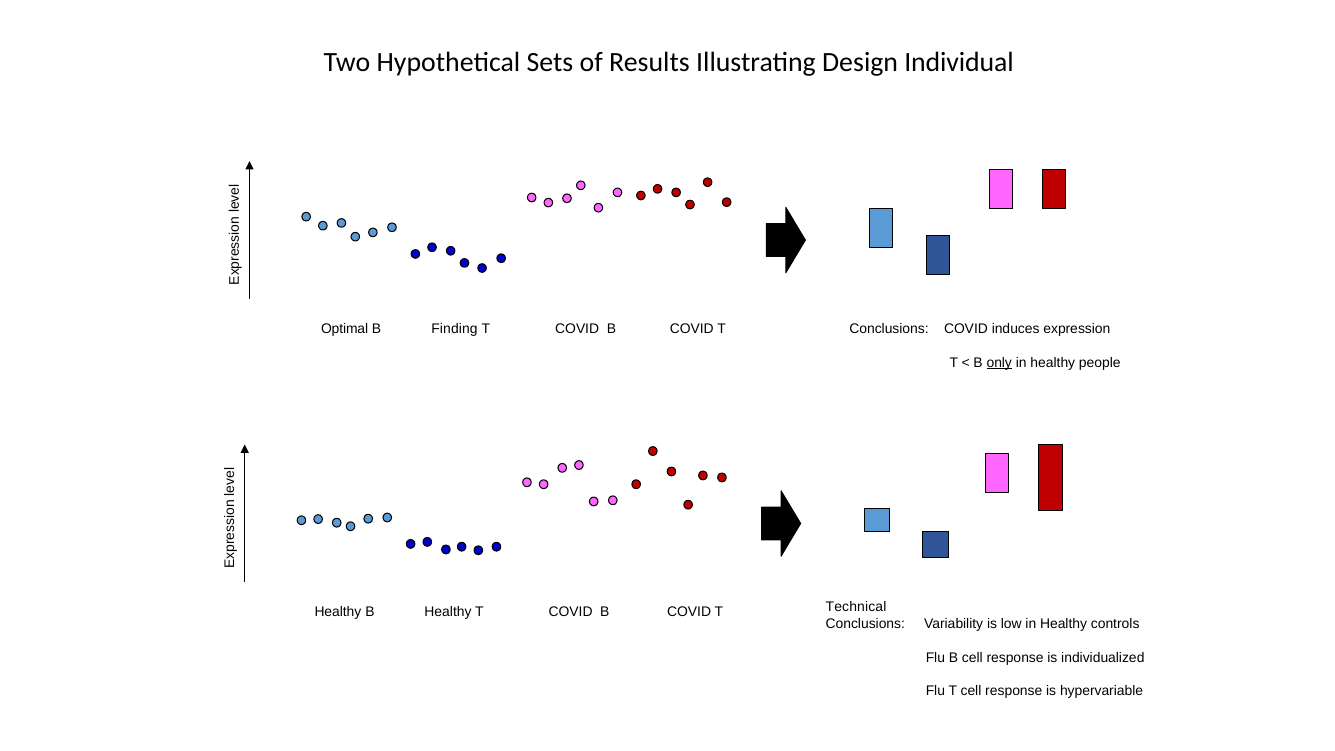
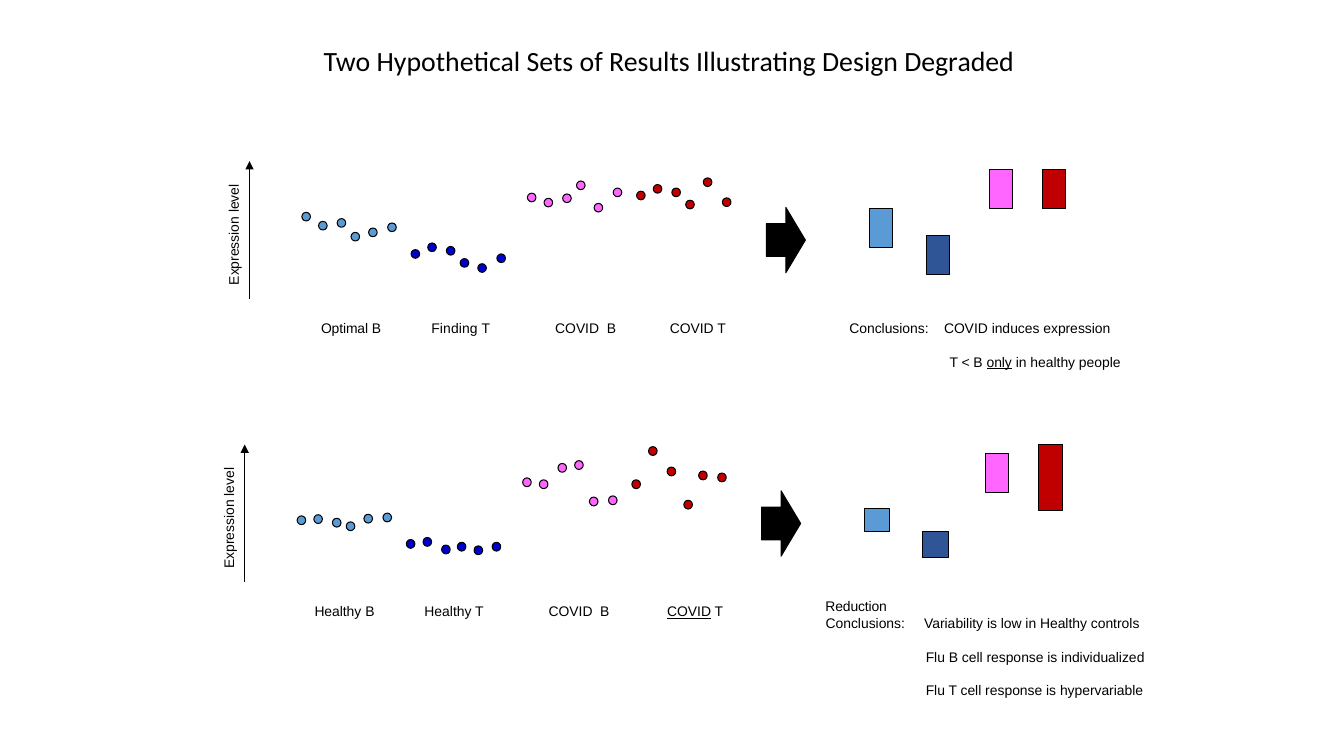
Individual: Individual -> Degraded (959, 62)
Technical: Technical -> Reduction (856, 607)
COVID underline: none -> present (689, 612)
